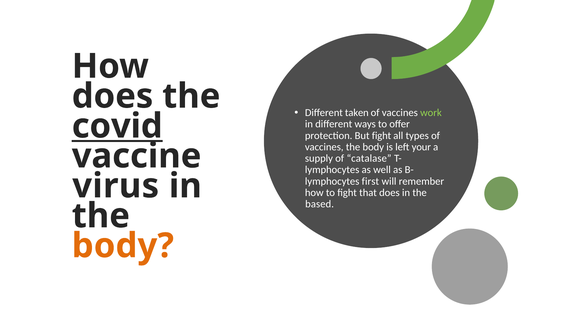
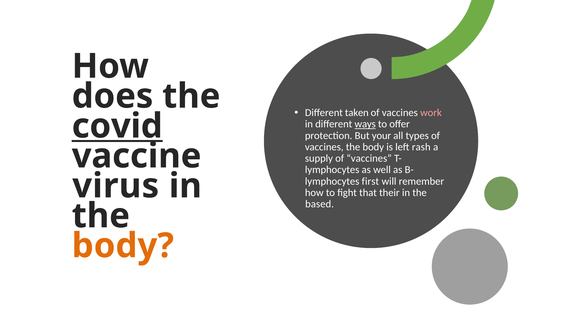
work colour: light green -> pink (431, 113)
ways underline: none -> present (365, 124)
But fight: fight -> your (382, 135)
your: your -> rash (421, 147)
supply of catalase: catalase -> vaccines (369, 158)
that does: does -> their (389, 192)
